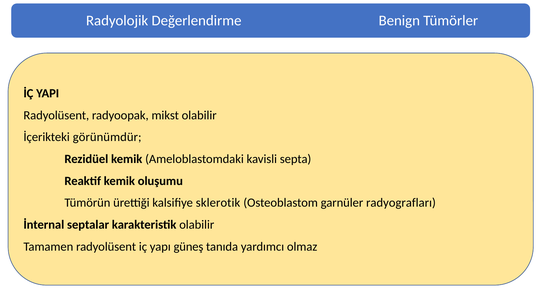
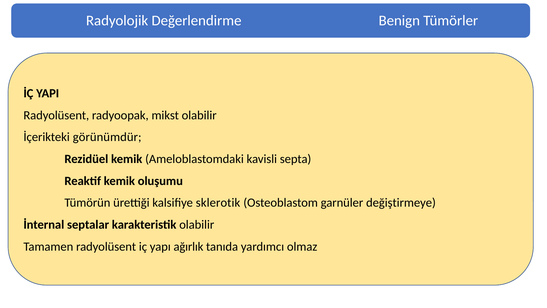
radyografları: radyografları -> değiştirmeye (401, 203)
güneş: güneş -> ağırlık (188, 246)
